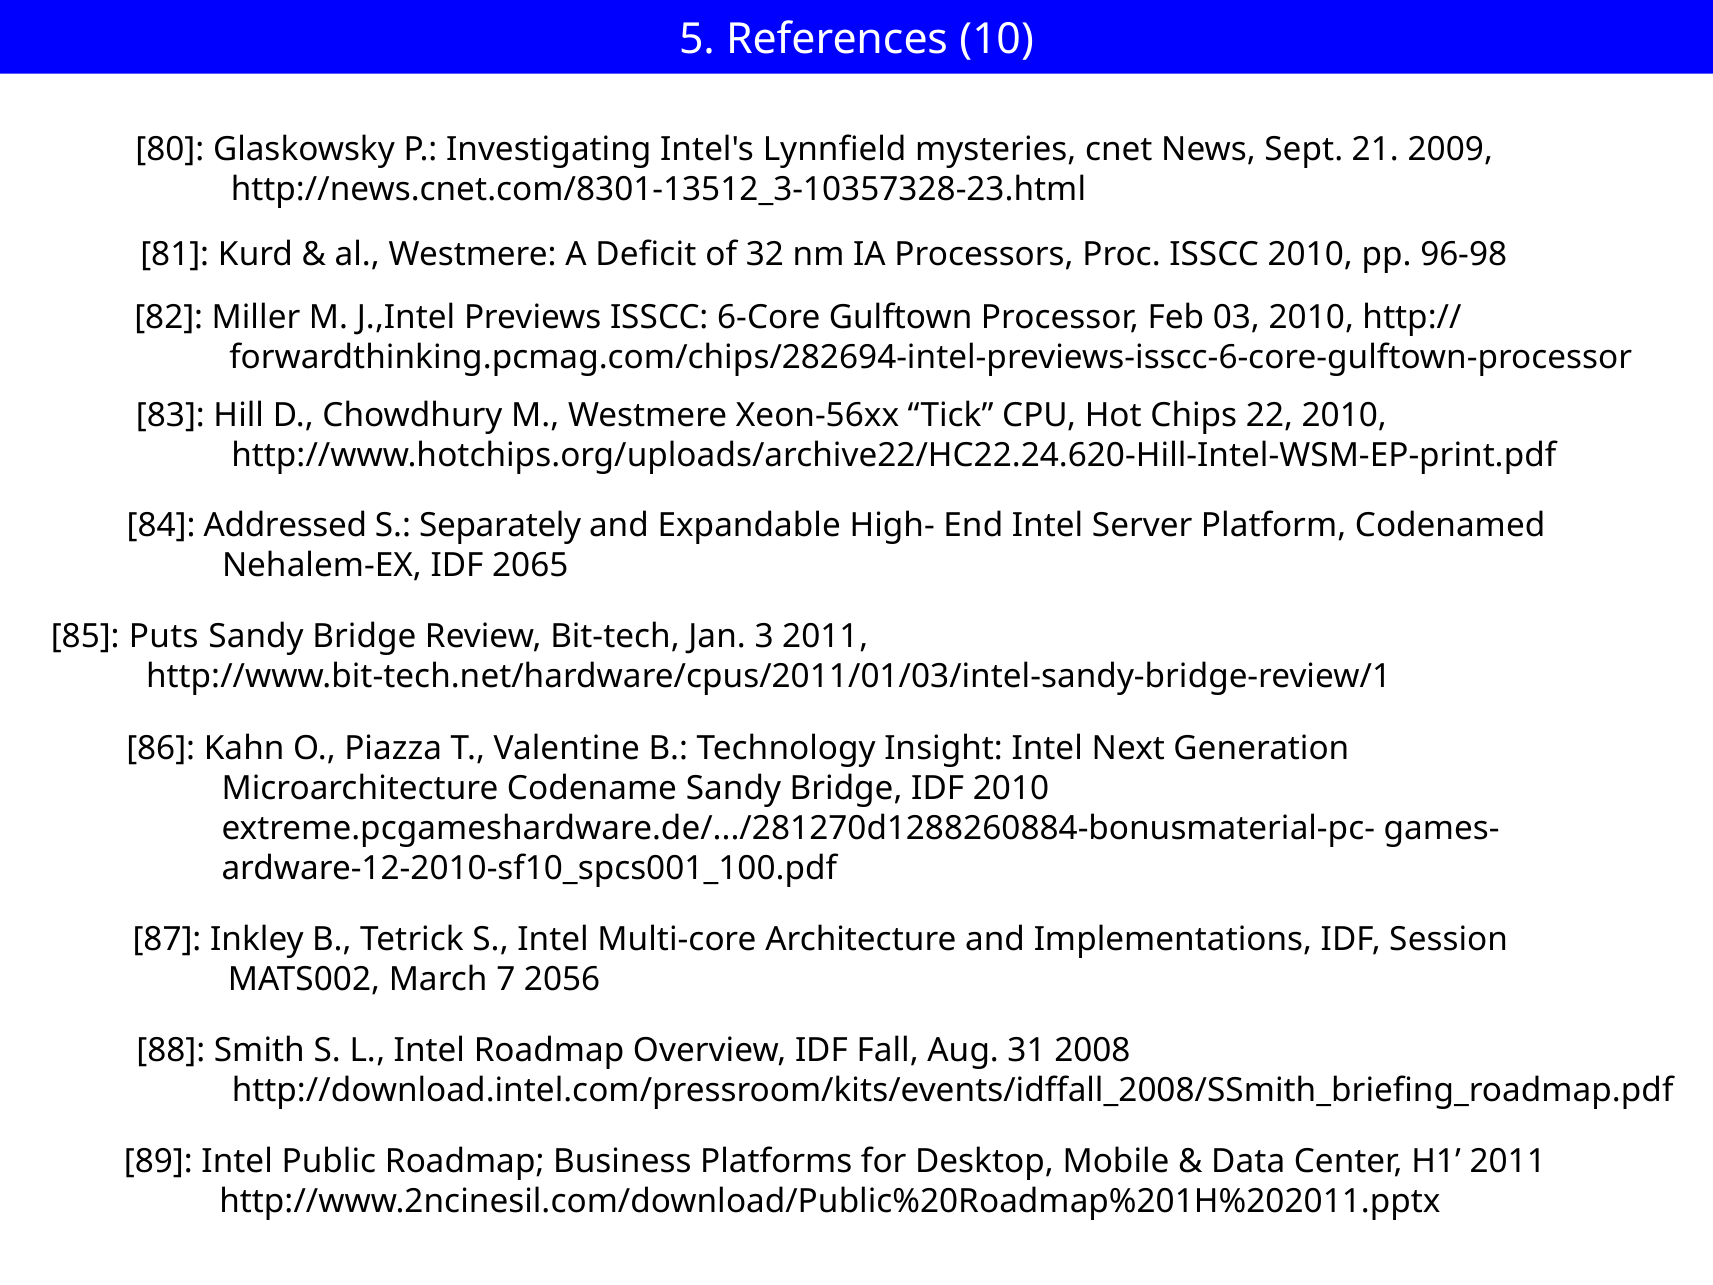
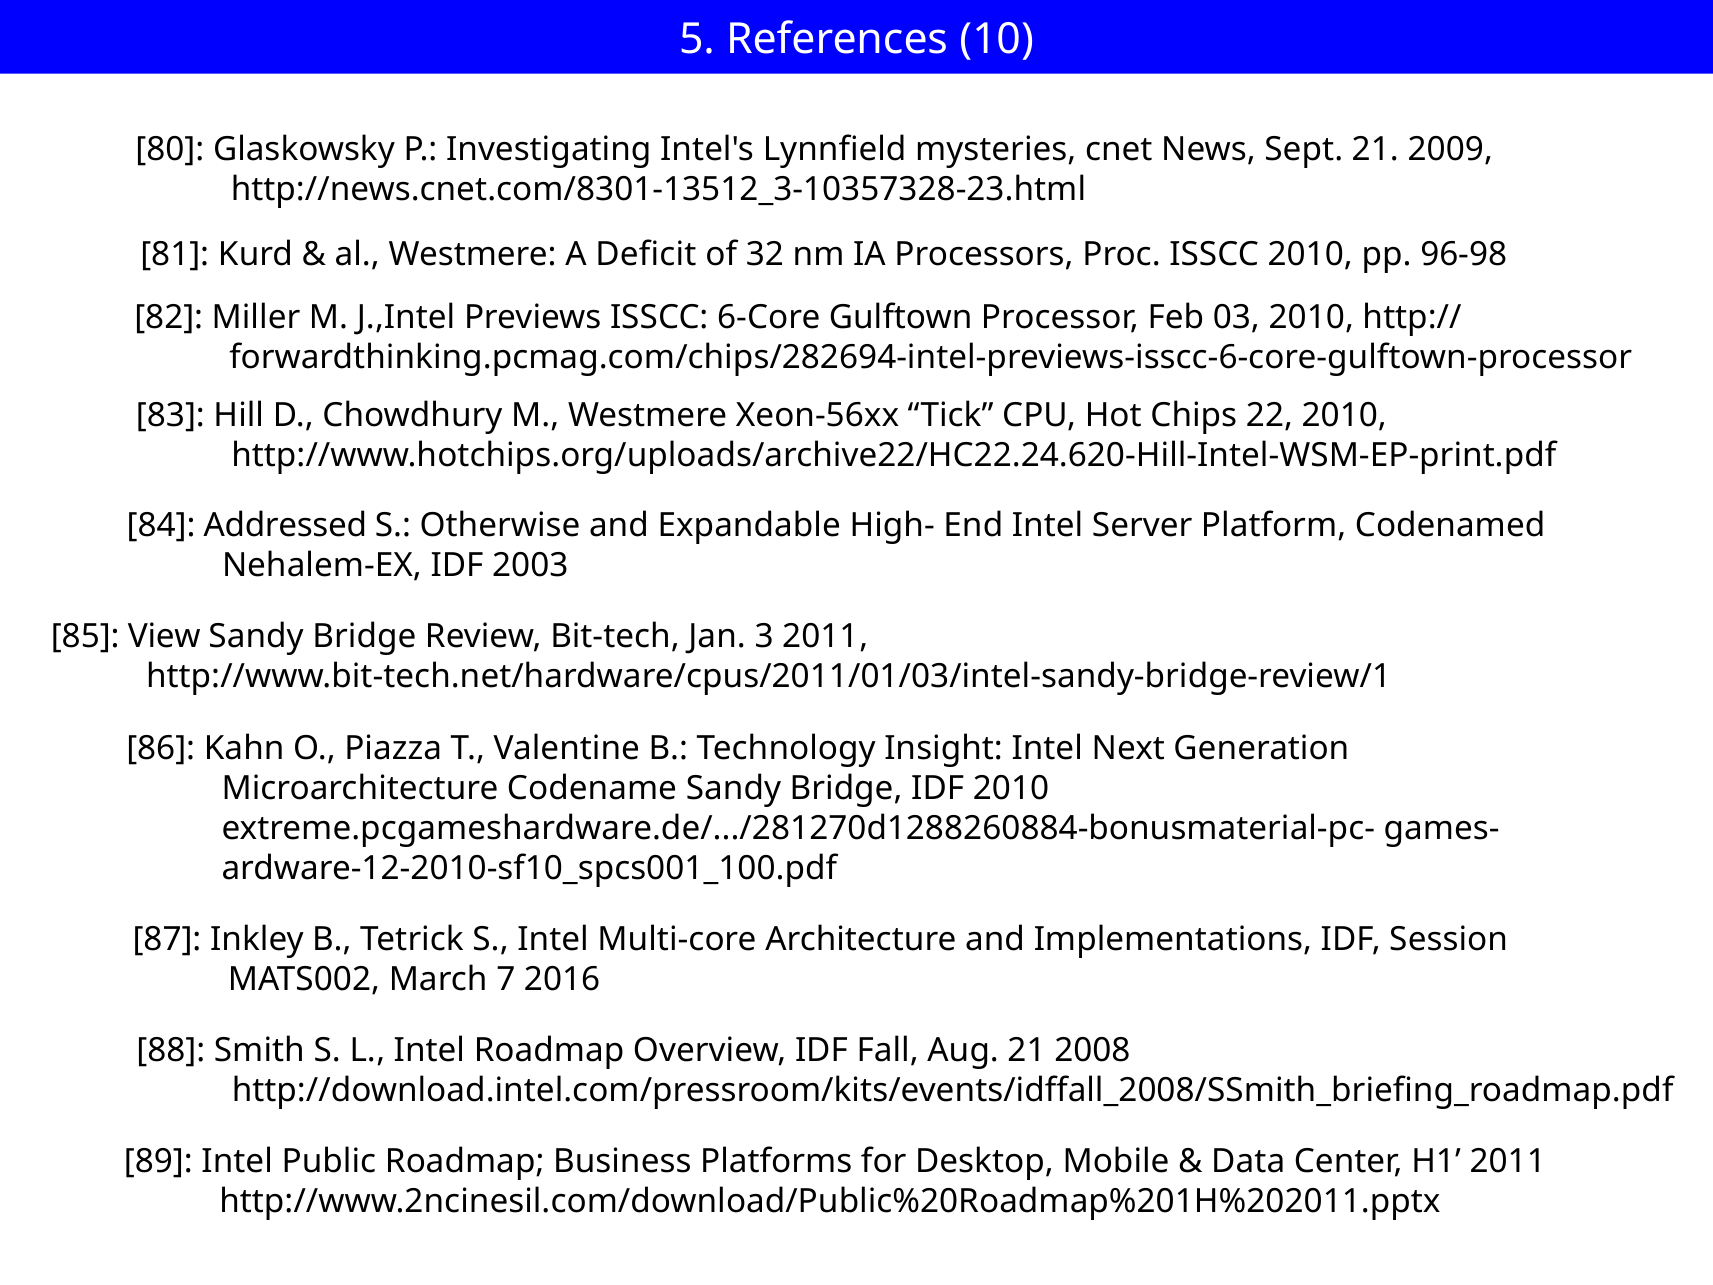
Separately: Separately -> Otherwise (500, 525)
2065: 2065 -> 2003 (530, 565)
Puts: Puts -> View (164, 636)
2056: 2056 -> 2016 (562, 980)
Aug 31: 31 -> 21 (1027, 1050)
